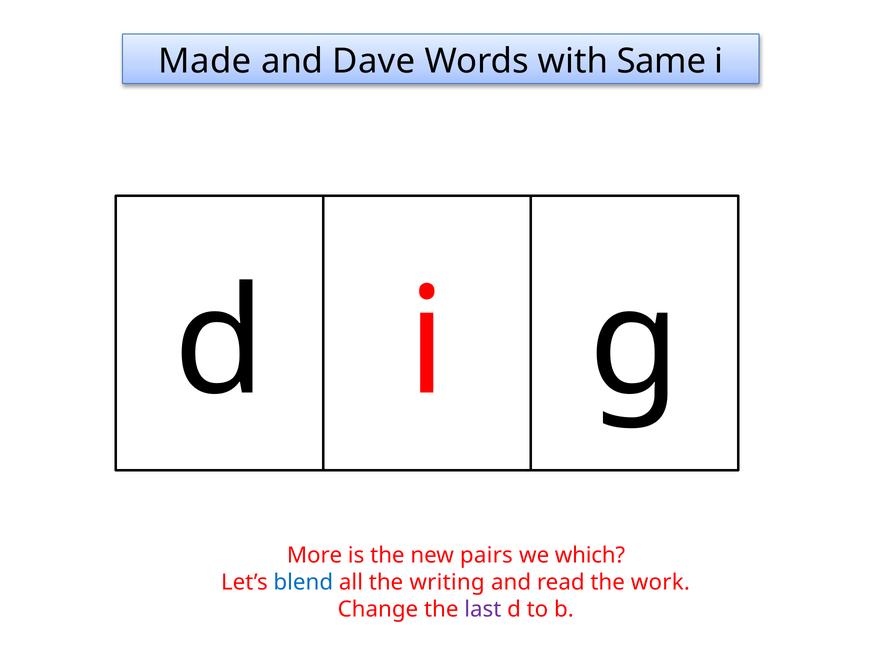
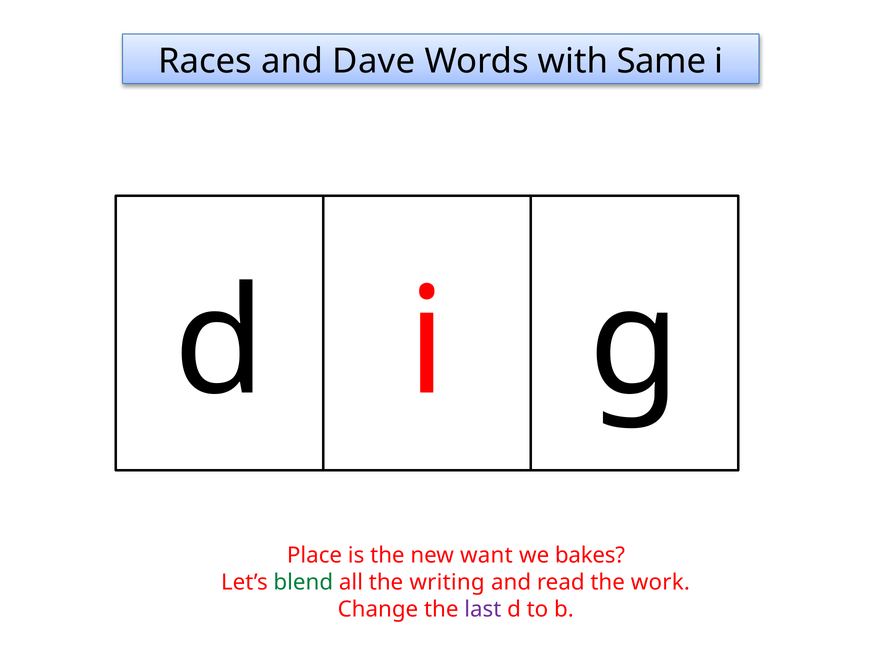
Made: Made -> Races (205, 61)
More: More -> Place (315, 556)
pairs: pairs -> want (486, 556)
which: which -> bakes (590, 556)
blend colour: blue -> green (303, 583)
